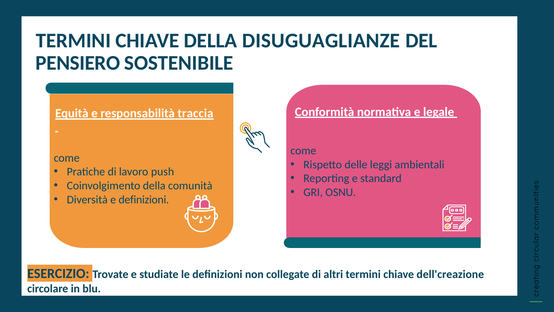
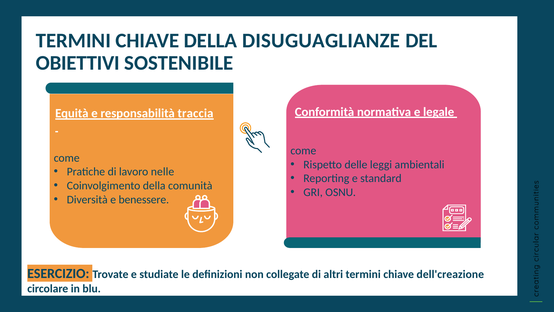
PENSIERO: PENSIERO -> OBIETTIVI (78, 63)
push: push -> nelle (163, 172)
e definizioni: definizioni -> benessere (144, 199)
